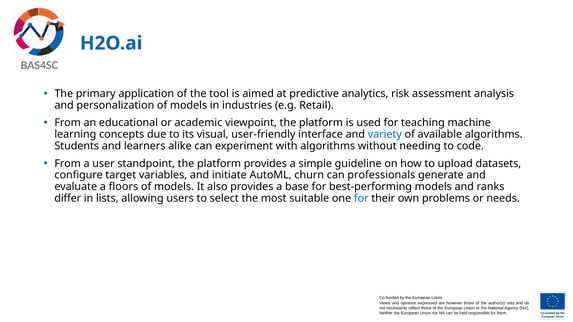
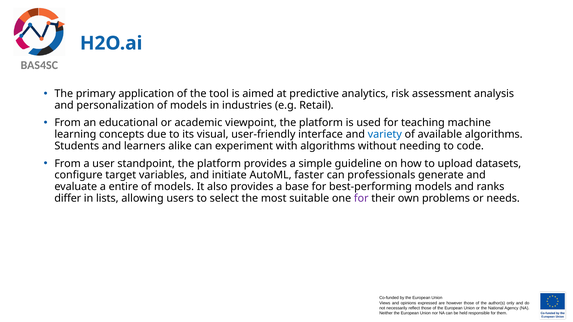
churn: churn -> faster (309, 175)
floors: floors -> entire (124, 187)
for colour: blue -> purple (361, 198)
